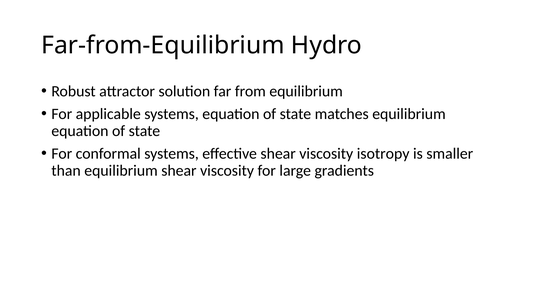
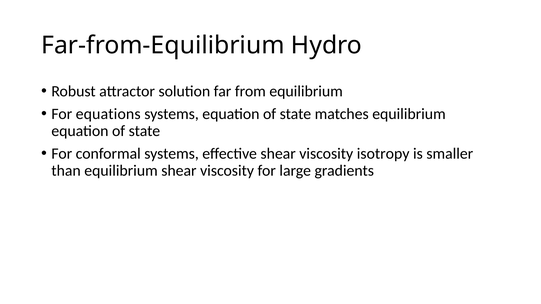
applicable: applicable -> equations (108, 114)
